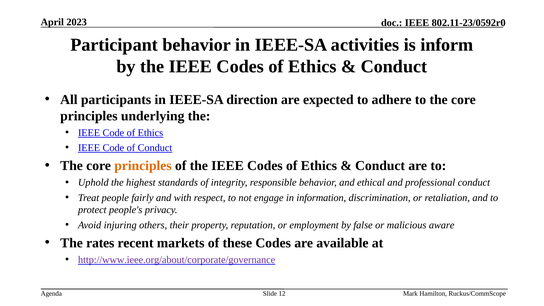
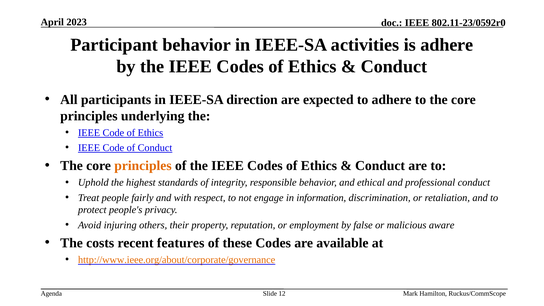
is inform: inform -> adhere (447, 45)
rates: rates -> costs (100, 243)
markets: markets -> features (181, 243)
http://www.ieee.org/about/corporate/governance colour: purple -> orange (177, 260)
